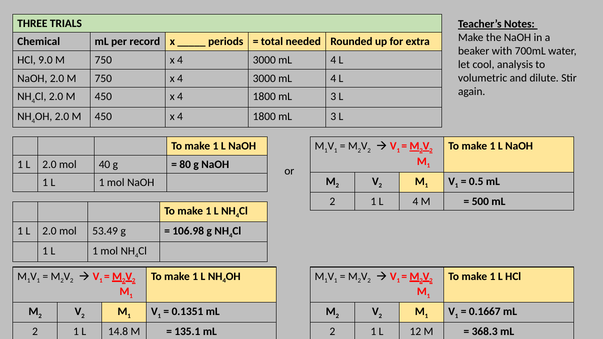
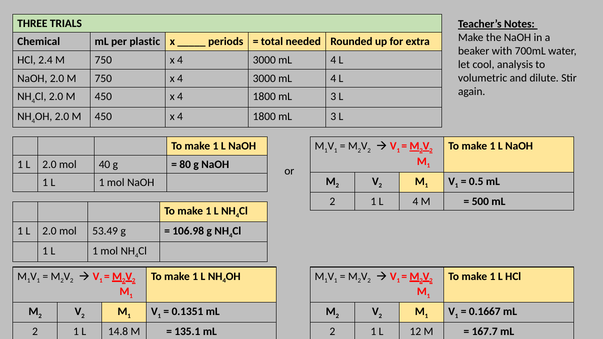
record: record -> plastic (145, 42)
9.0: 9.0 -> 2.4 (46, 60)
368.3: 368.3 -> 167.7 (485, 332)
